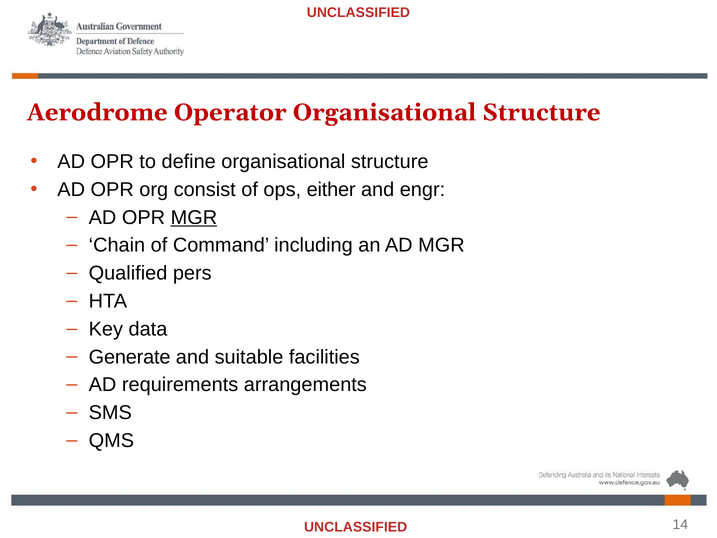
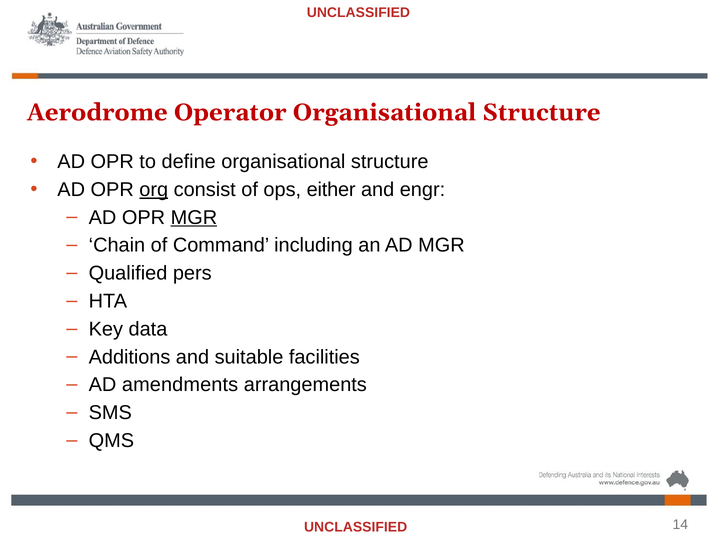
org underline: none -> present (154, 189)
Generate: Generate -> Additions (130, 357)
requirements: requirements -> amendments (180, 385)
